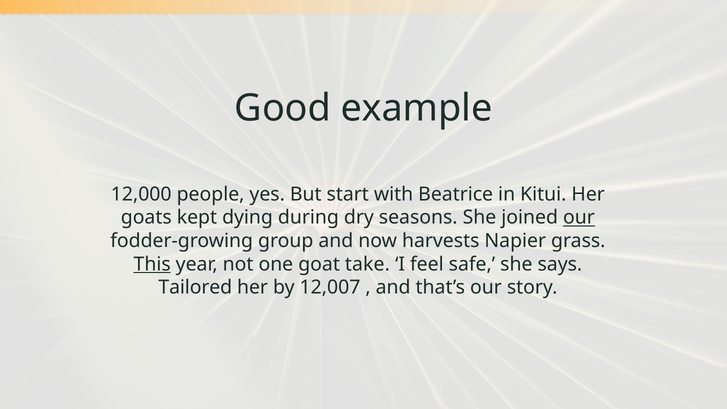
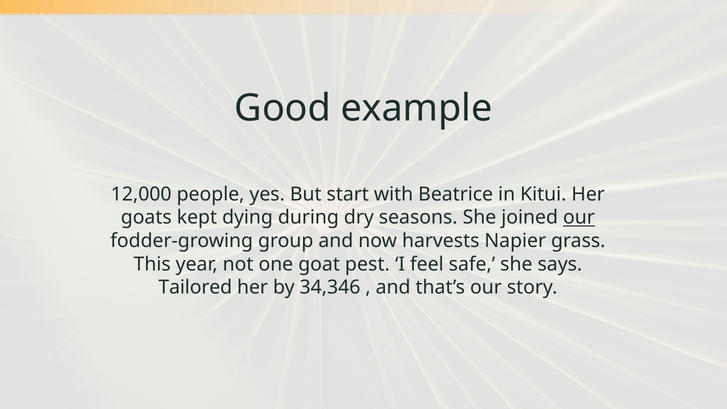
This underline: present -> none (152, 264)
take: take -> pest (367, 264)
12,007: 12,007 -> 34,346 (330, 287)
